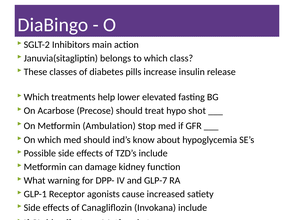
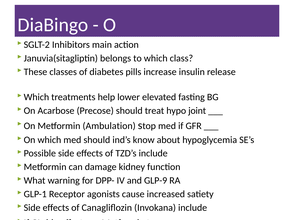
shot: shot -> joint (197, 111)
GLP-7: GLP-7 -> GLP-9 (156, 181)
